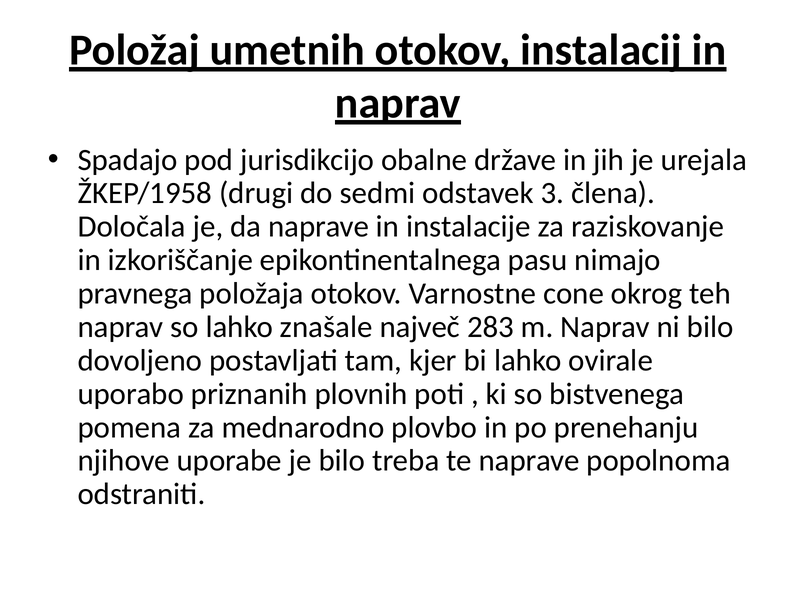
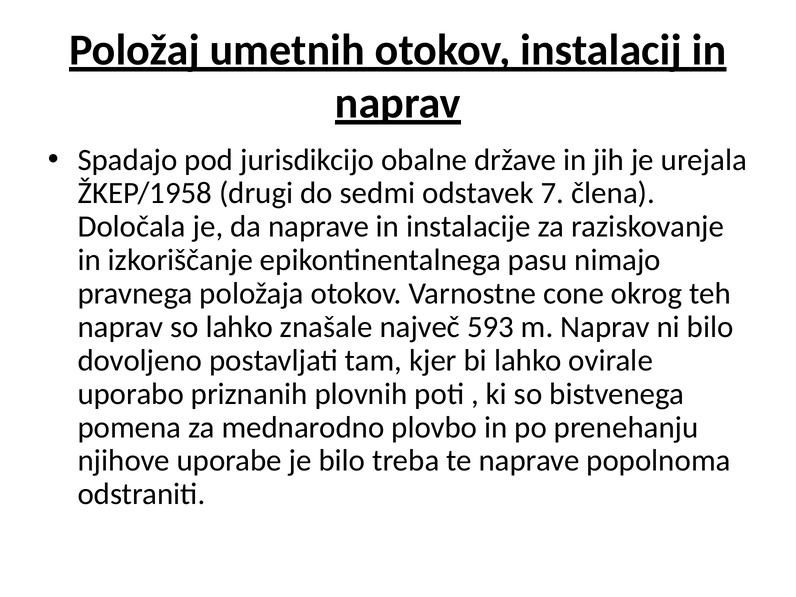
3: 3 -> 7 (553, 193)
283: 283 -> 593 (490, 327)
